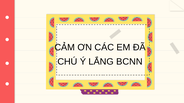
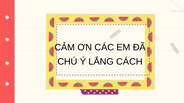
BCNN: BCNN -> CÁCH (129, 62)
